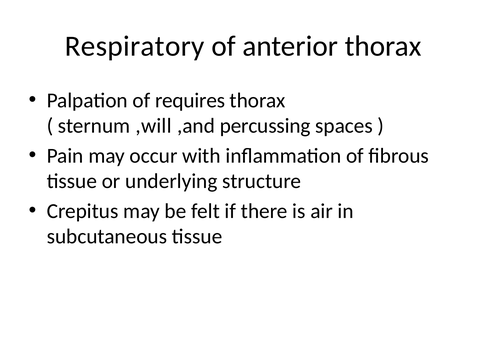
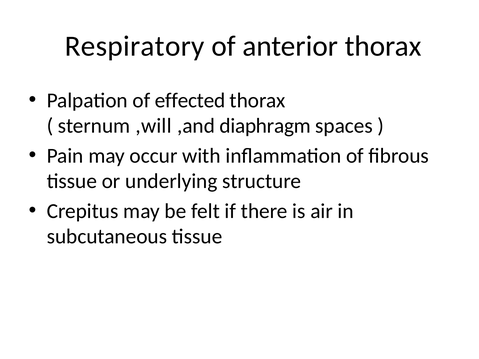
requires: requires -> effected (190, 100)
percussing: percussing -> diaphragm (265, 126)
